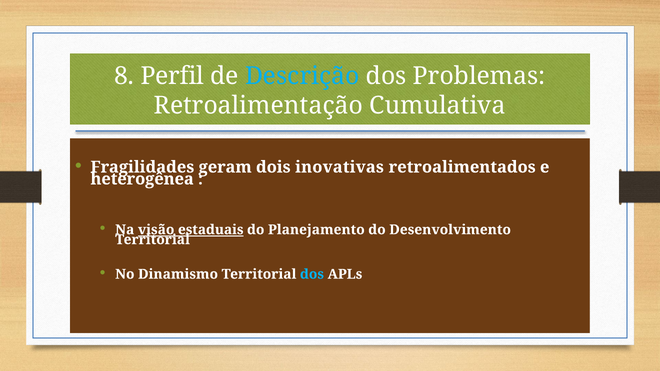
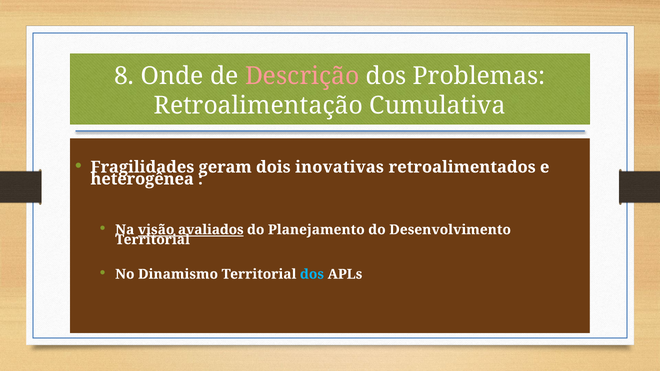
Perfil: Perfil -> Onde (172, 76)
Descrição colour: light blue -> pink (302, 76)
estaduais: estaduais -> avaliados (211, 230)
